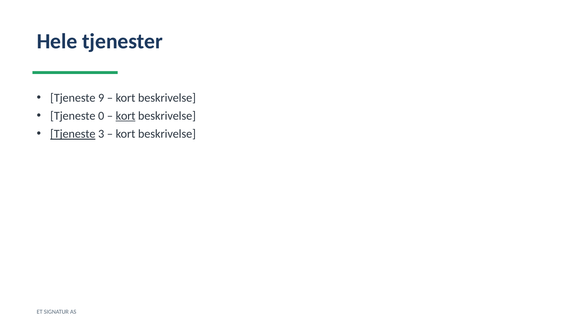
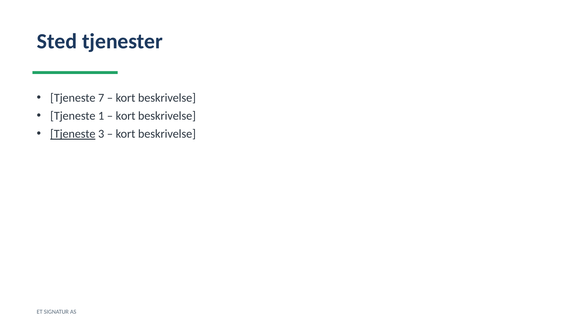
Hele: Hele -> Sted (57, 41)
9: 9 -> 7 (101, 98)
0: 0 -> 1 (101, 116)
kort underline: present -> none (126, 116)
